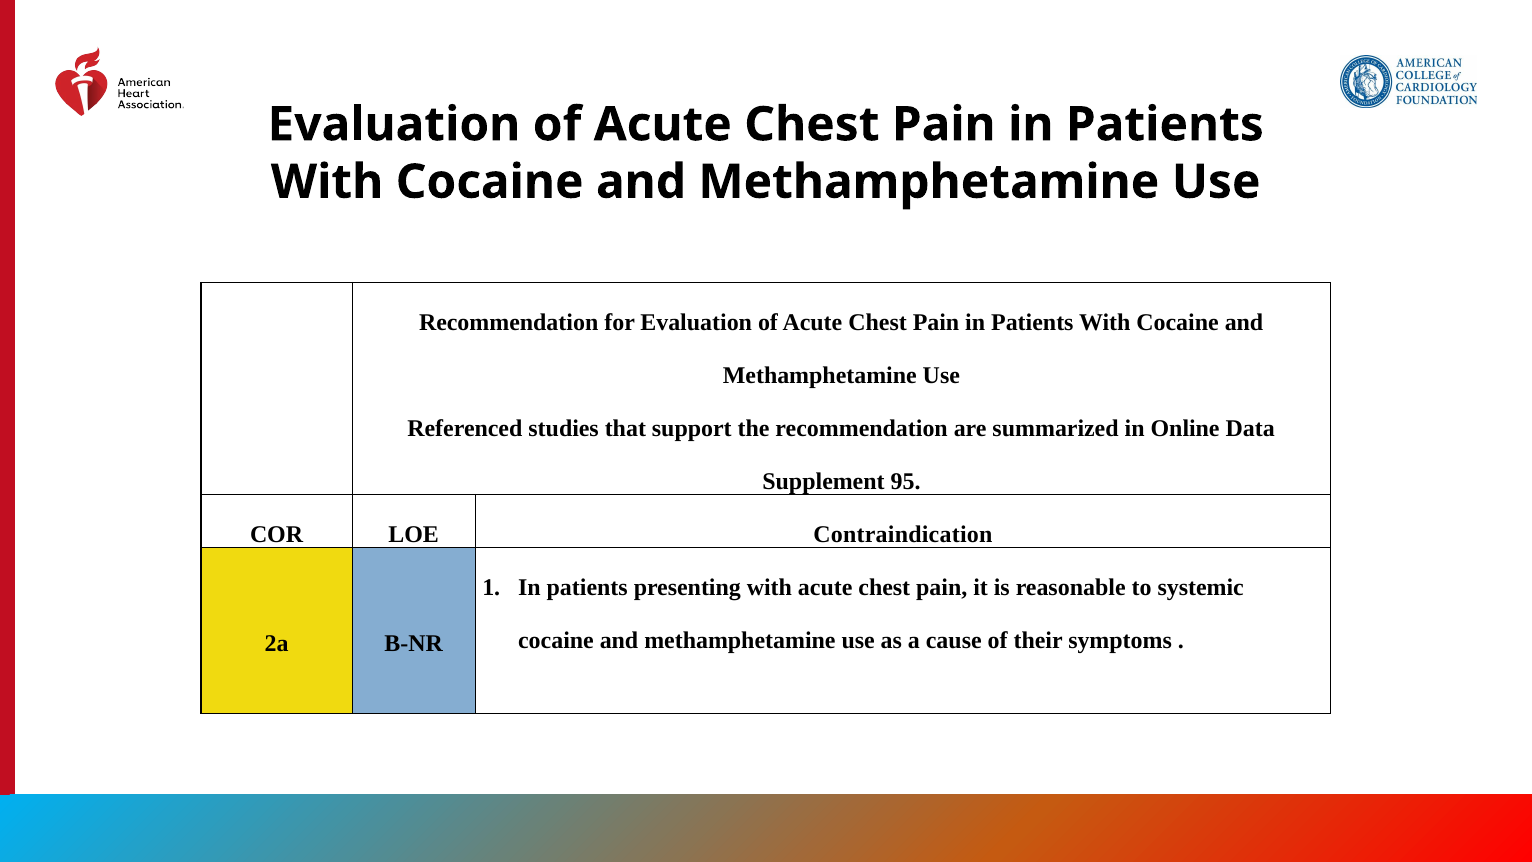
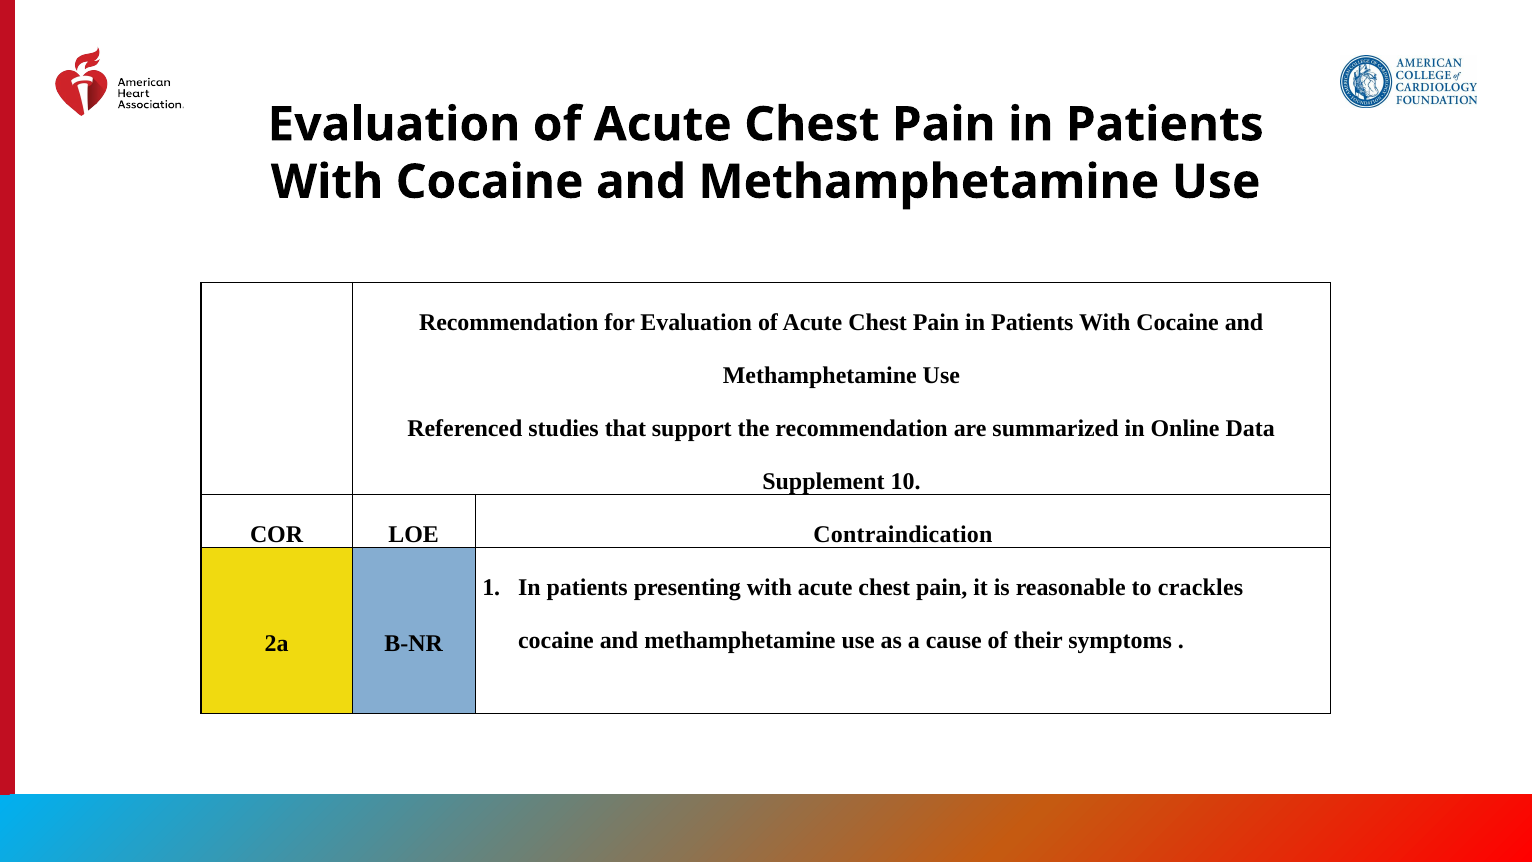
95: 95 -> 10 (906, 481)
systemic: systemic -> crackles (1201, 587)
